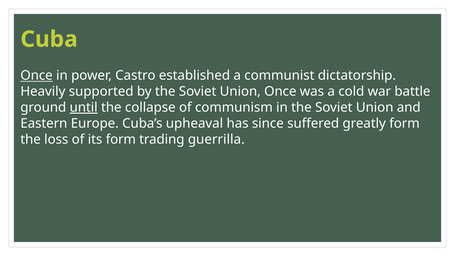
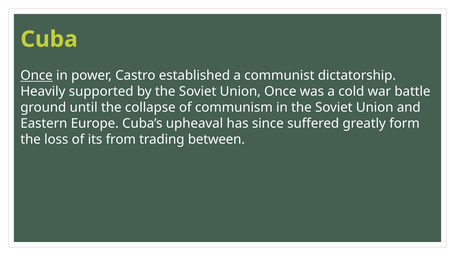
until underline: present -> none (84, 107)
its form: form -> from (121, 139)
guerrilla: guerrilla -> between (216, 139)
